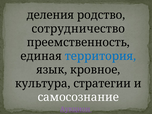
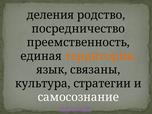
сотрудничество: сотрудничество -> посредничество (78, 29)
территория colour: blue -> orange (100, 56)
кровное: кровное -> связаны (95, 70)
